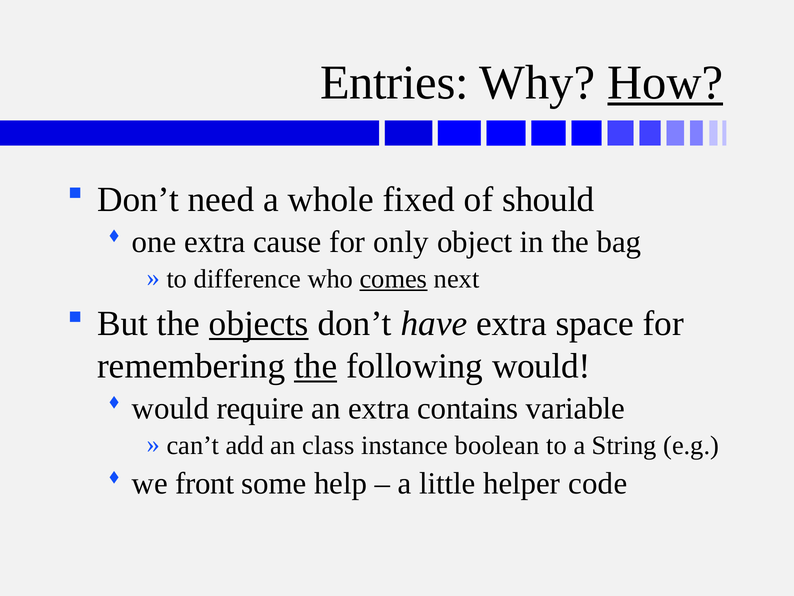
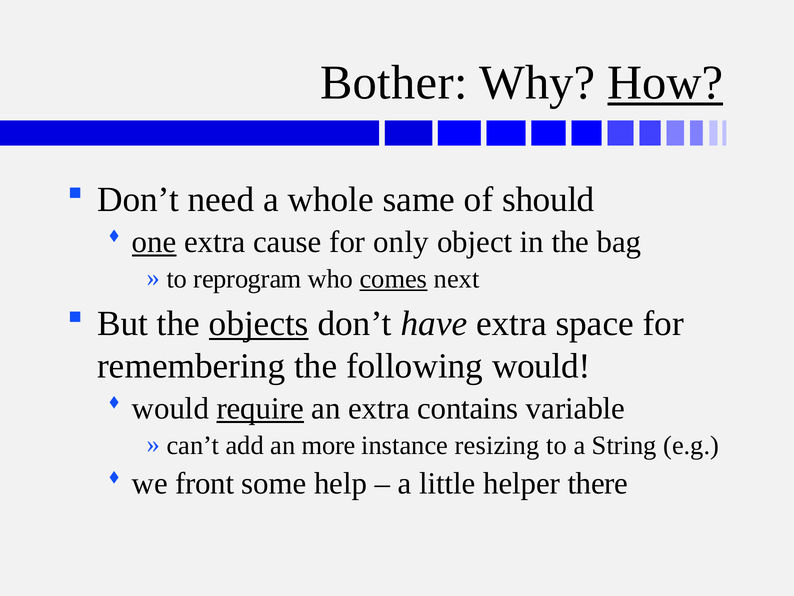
Entries: Entries -> Bother (394, 83)
fixed: fixed -> same (419, 200)
one underline: none -> present (154, 242)
difference: difference -> reprogram (248, 279)
the underline: present -> none (316, 366)
require underline: none -> present (260, 408)
class: class -> more (329, 445)
boolean: boolean -> resizing (497, 445)
code: code -> there (598, 483)
